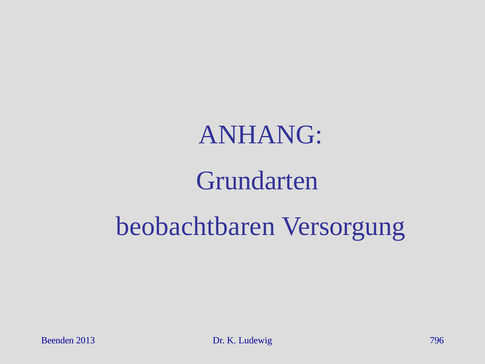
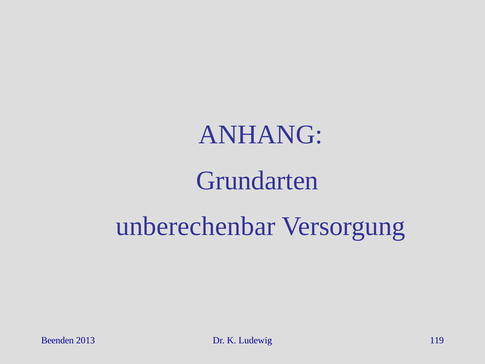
beobachtbaren: beobachtbaren -> unberechenbar (196, 226)
796: 796 -> 119 (437, 340)
